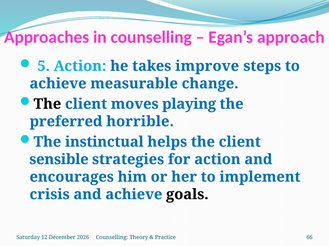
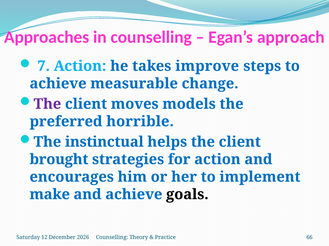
5: 5 -> 7 (44, 66)
The colour: black -> purple (47, 104)
playing: playing -> models (189, 104)
sensible: sensible -> brought (59, 160)
crisis: crisis -> make (50, 195)
